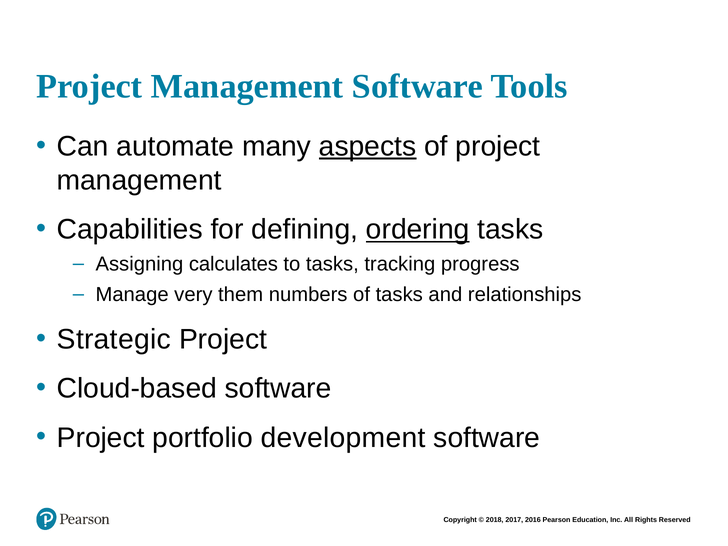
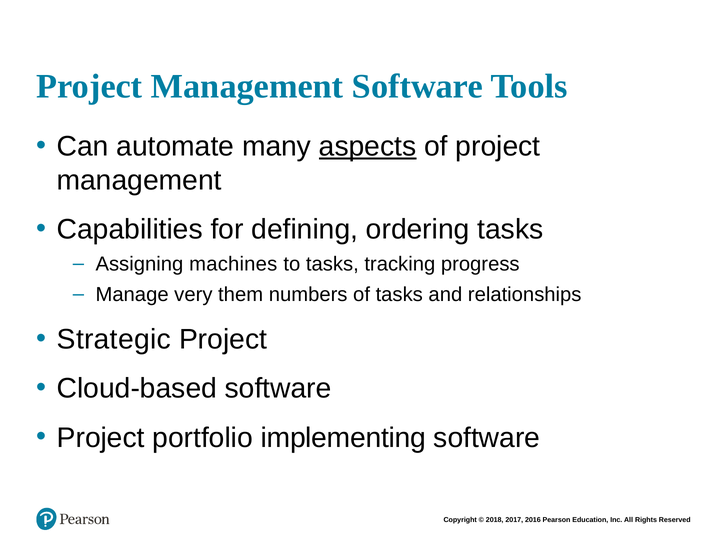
ordering underline: present -> none (418, 230)
calculates: calculates -> machines (233, 264)
development: development -> implementing (343, 438)
